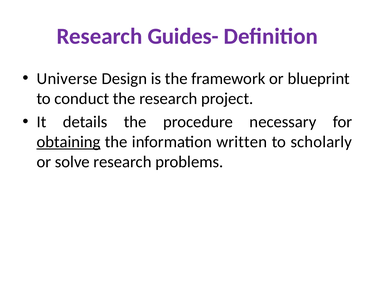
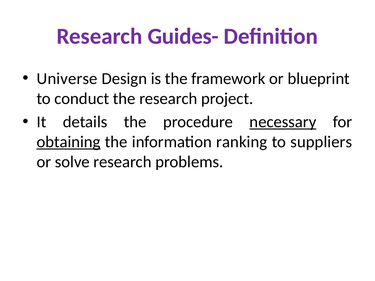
necessary underline: none -> present (283, 122)
written: written -> ranking (242, 142)
scholarly: scholarly -> suppliers (321, 142)
